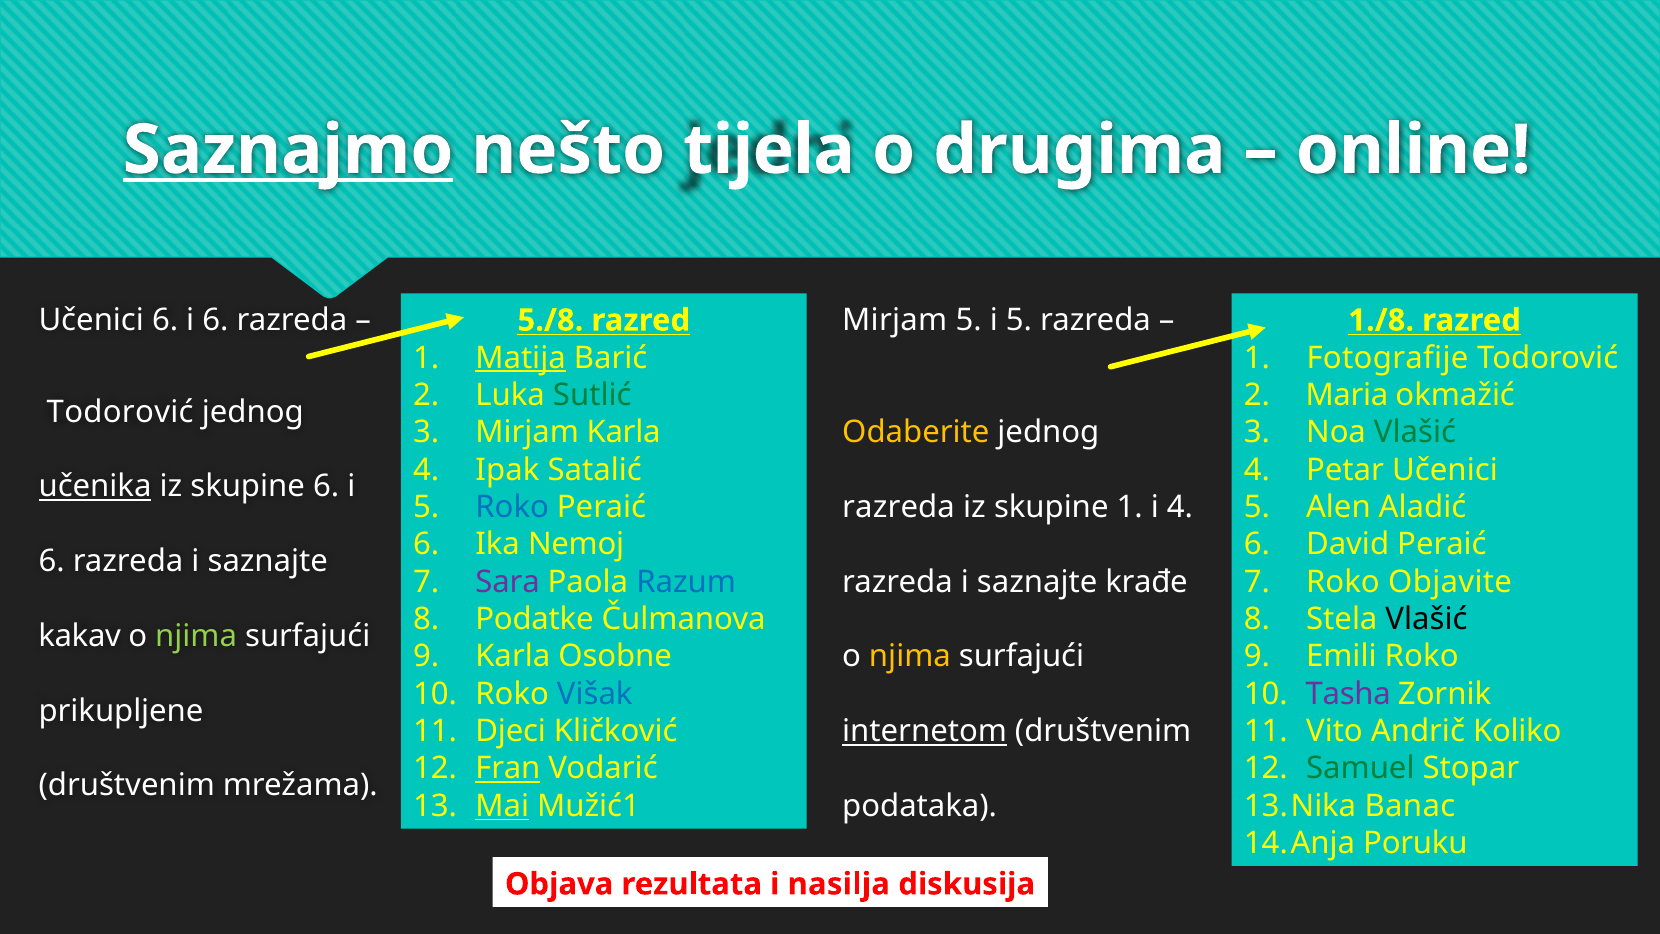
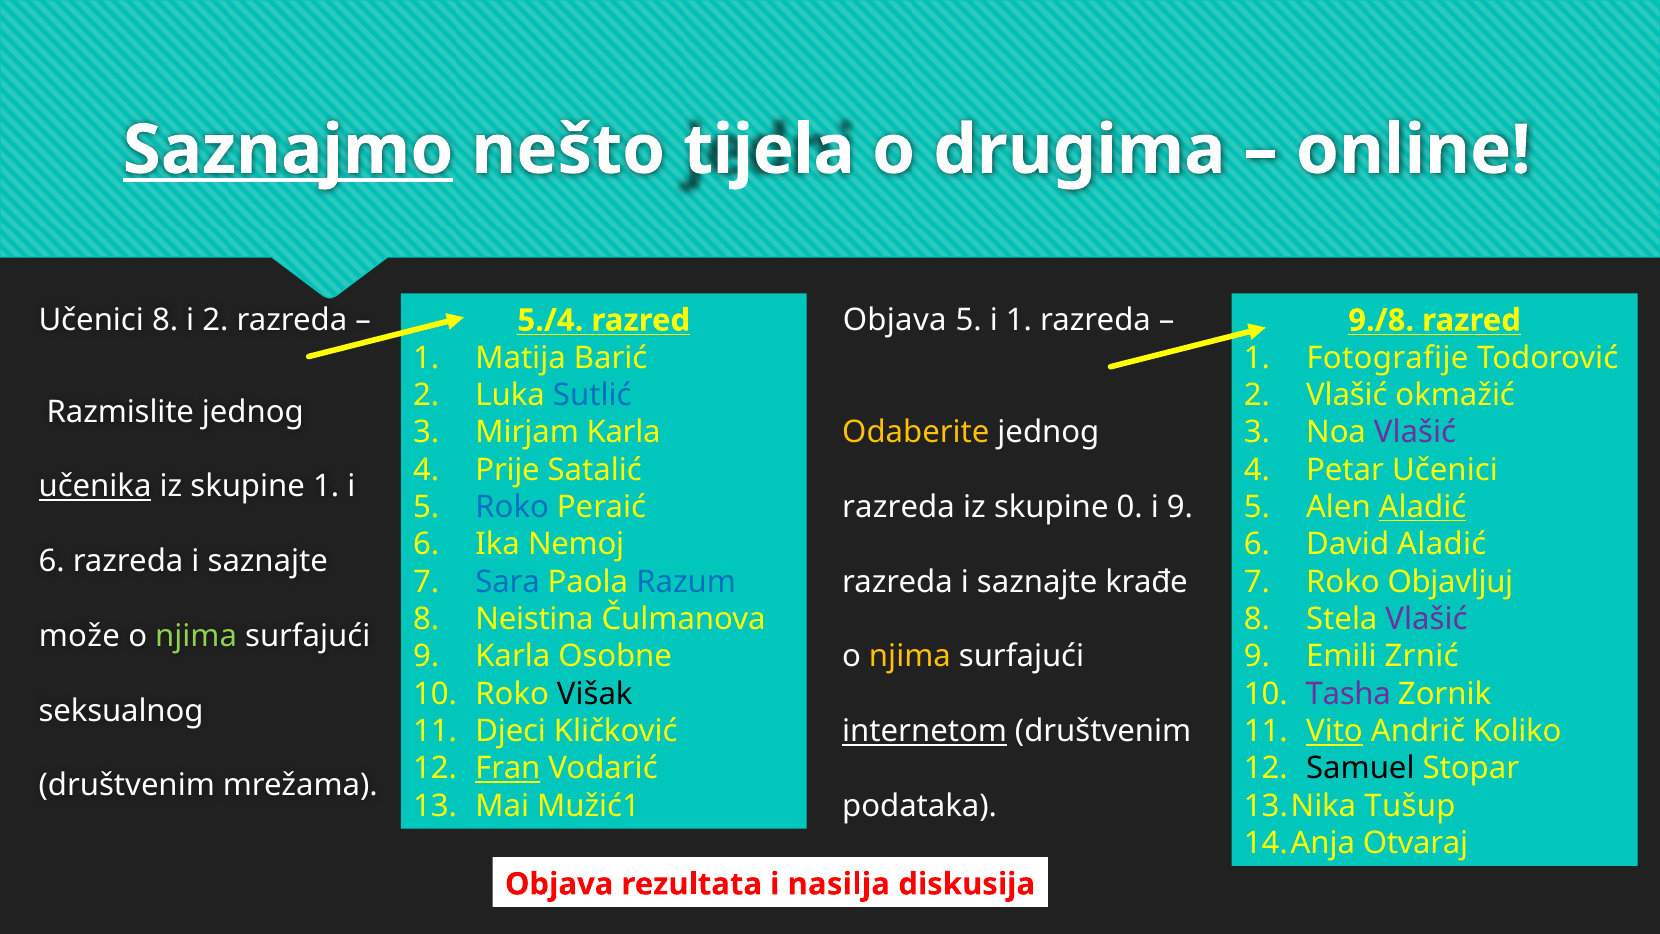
Mirjam: Mirjam -> Objava (895, 320)
i 5: 5 -> 1 (1019, 320)
Učenici 6: 6 -> 8 (165, 320)
6: 6 -> 2 (215, 320)
5./8: 5./8 -> 5./4 (550, 320)
1./8: 1./8 -> 9./8 (1381, 320)
Matija underline: present -> none (521, 358)
Sutlić colour: green -> blue (592, 395)
2 Maria: Maria -> Vlašić (1347, 395)
Todorović: Todorović -> Razmislite (120, 412)
Vlašić colour: green -> purple (1415, 432)
Ipak: Ipak -> Prije (508, 470)
skupine 6: 6 -> 1 (326, 486)
skupine 1: 1 -> 0 (1130, 507)
i 4: 4 -> 9 (1180, 507)
Aladić underline: none -> present (1422, 507)
David Peraić: Peraić -> Aladić (1442, 544)
Sara colour: purple -> blue (508, 582)
Objavite: Objavite -> Objavljuj (1450, 582)
Podatke: Podatke -> Neistina (535, 619)
Vlašić colour: black -> purple (1426, 619)
kakav: kakav -> može (79, 636)
Emili Roko: Roko -> Zrnić (1422, 656)
Višak colour: blue -> black (595, 694)
prikupljene: prikupljene -> seksualnog (121, 711)
Vito underline: none -> present (1334, 731)
Samuel colour: green -> black (1360, 768)
Mai underline: present -> none (502, 806)
Banac: Banac -> Tušup (1410, 806)
Poruku: Poruku -> Otvaraj (1415, 843)
